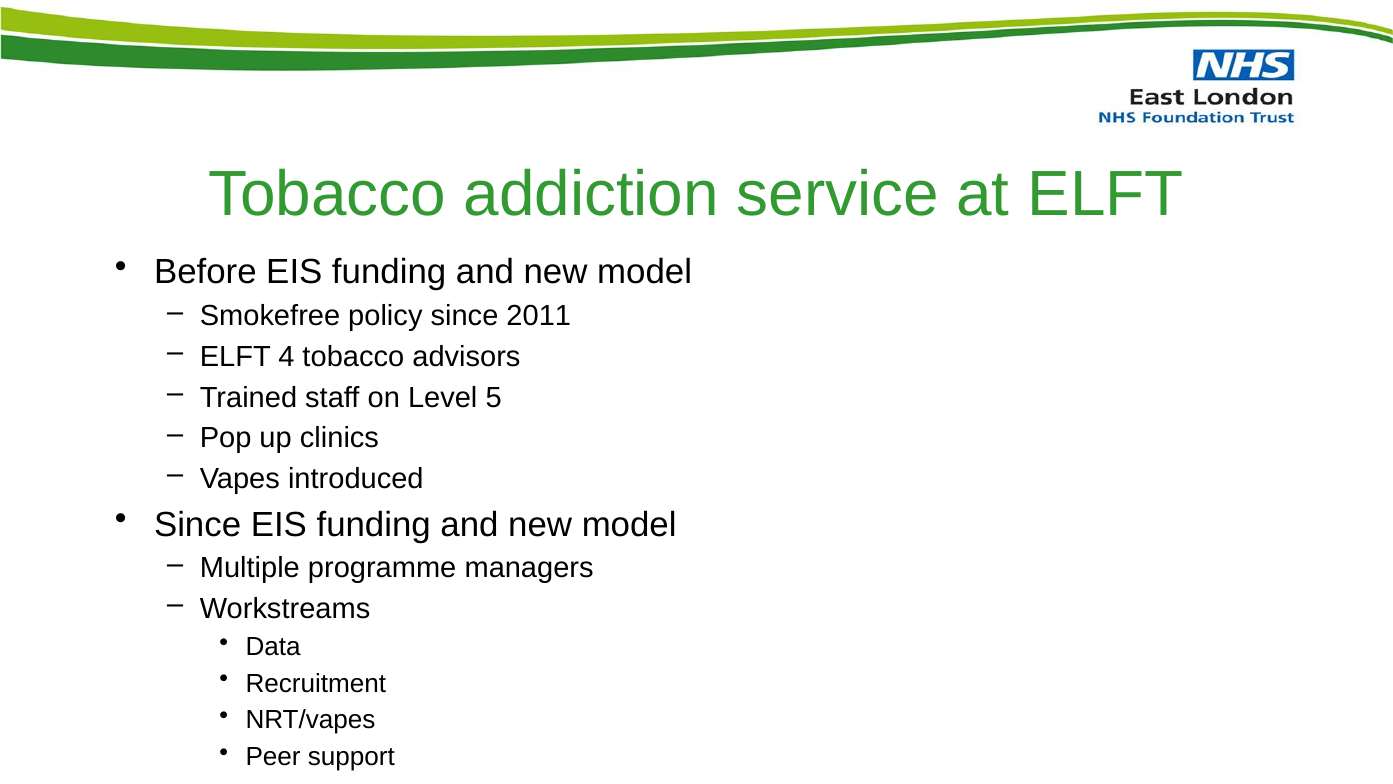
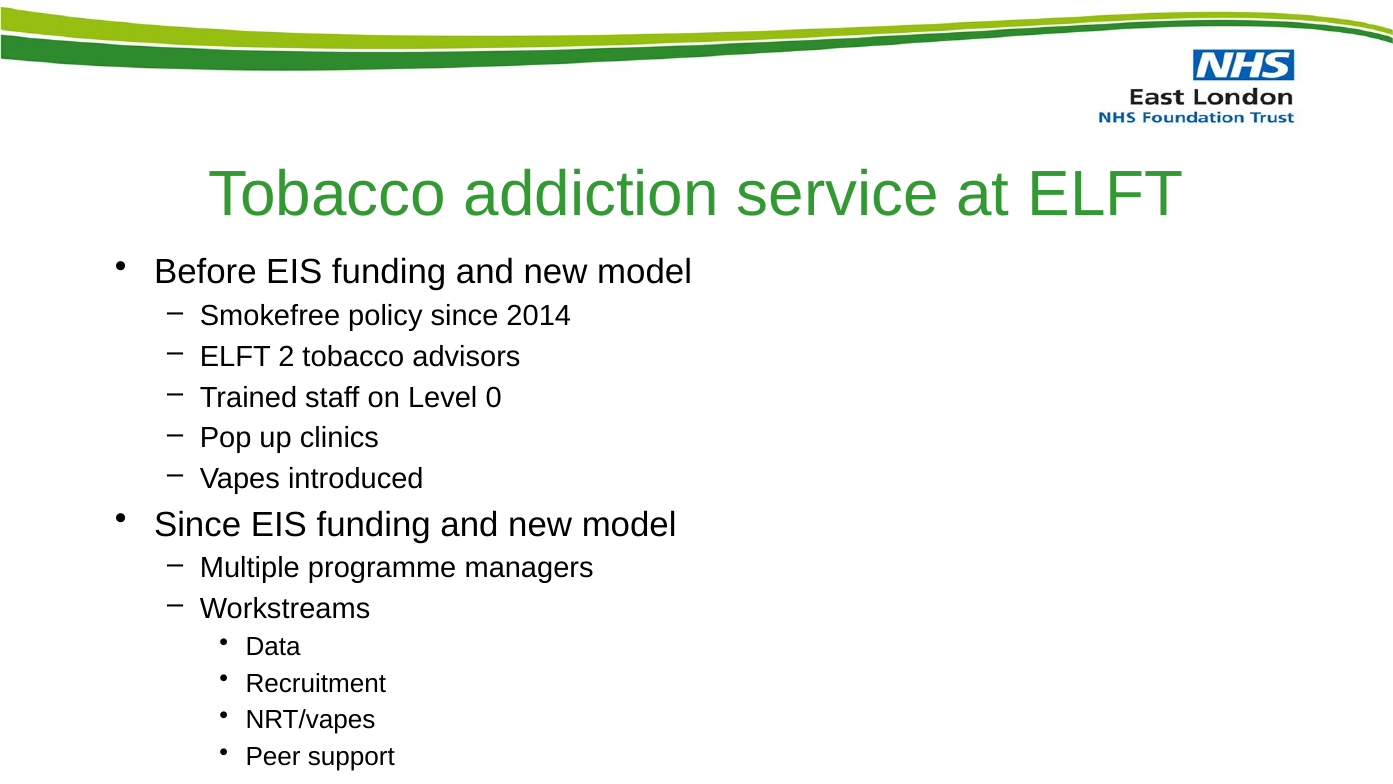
2011: 2011 -> 2014 (539, 316)
4: 4 -> 2 (286, 357)
5: 5 -> 0 (494, 397)
